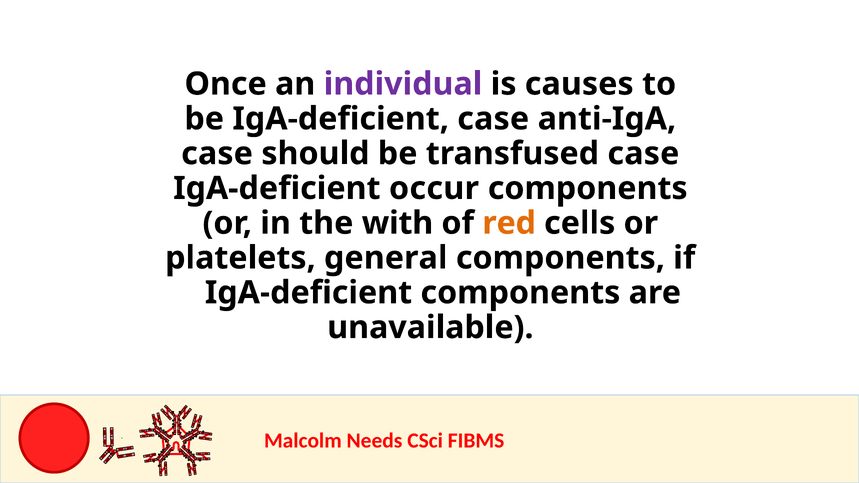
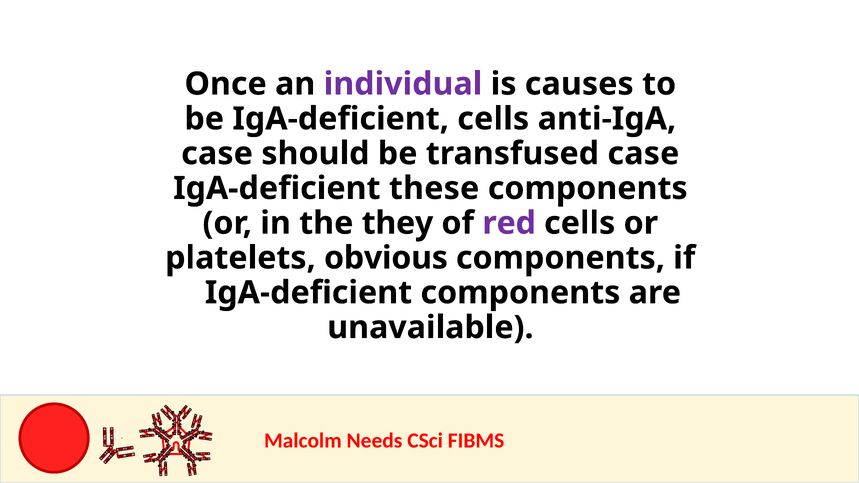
IgA-deficient case: case -> cells (493, 119)
occur: occur -> these (434, 188)
with: with -> they (398, 223)
red colour: orange -> purple (509, 223)
general: general -> obvious (386, 258)
